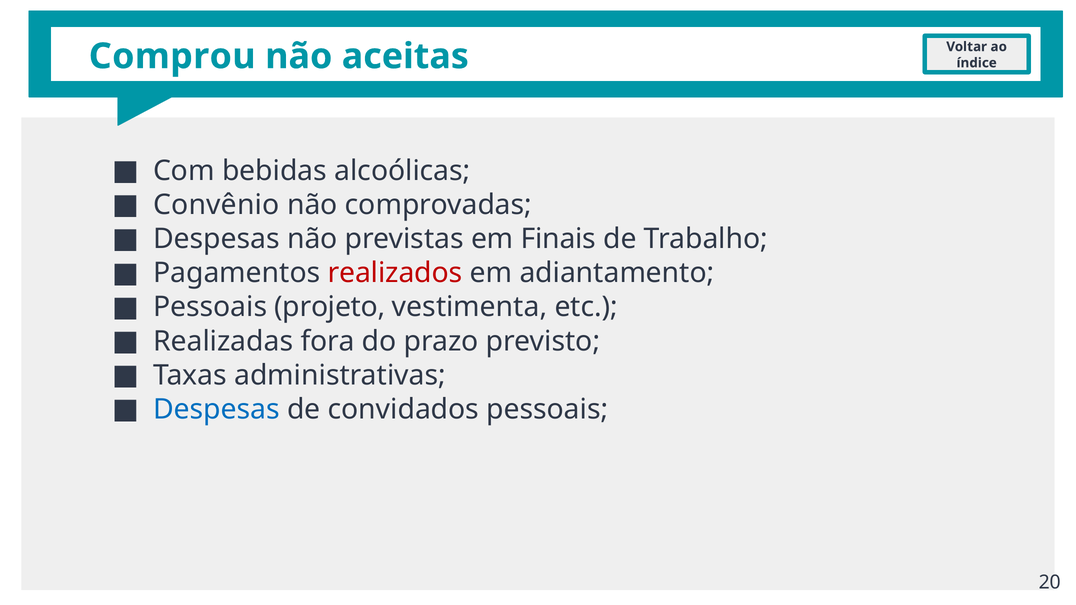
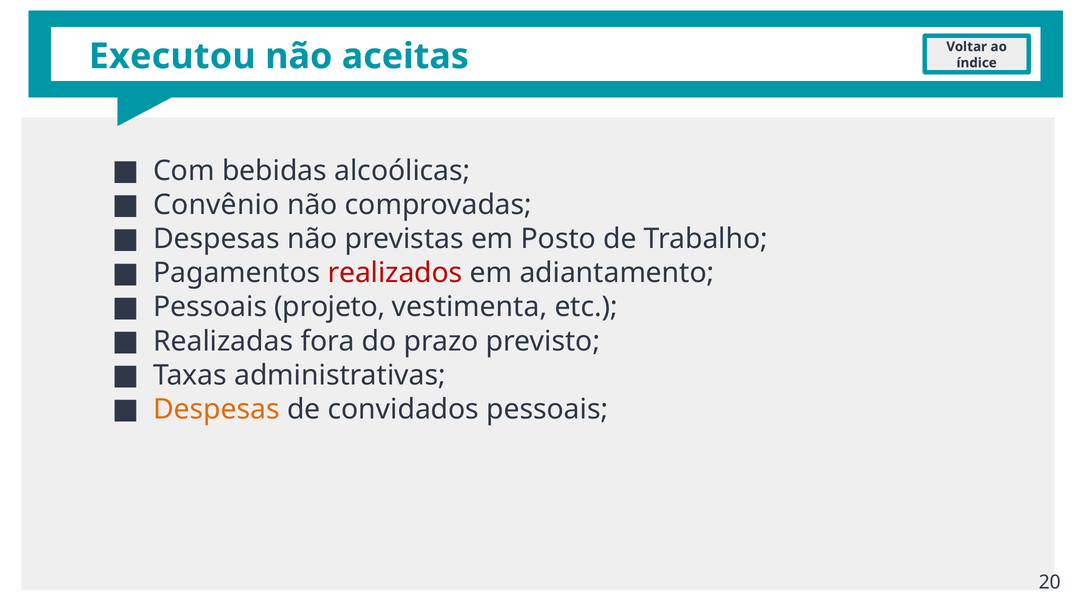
Comprou: Comprou -> Executou (172, 56)
Finais: Finais -> Posto (558, 239)
Despesas colour: blue -> orange (216, 409)
